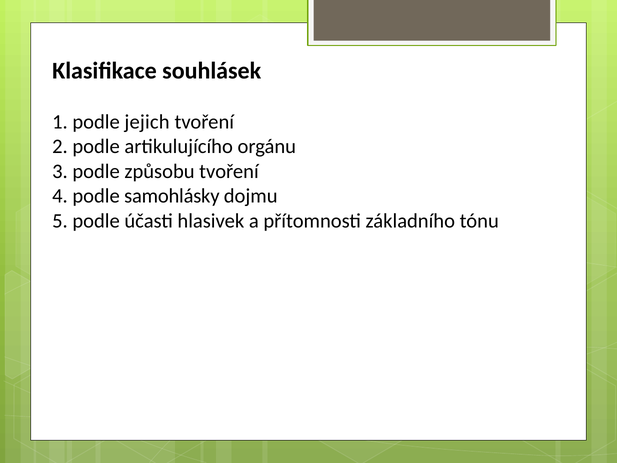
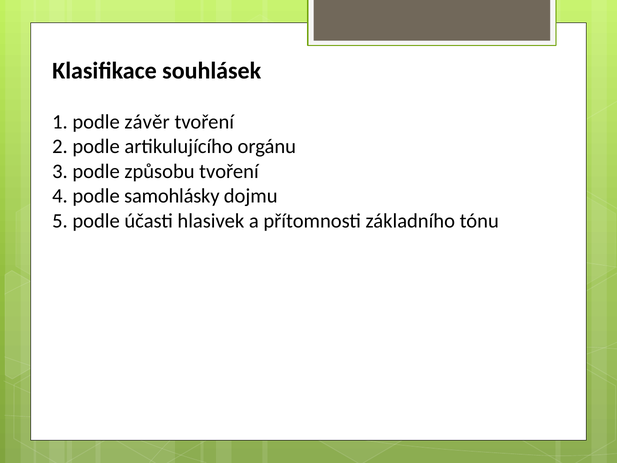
jejich: jejich -> závěr (147, 122)
